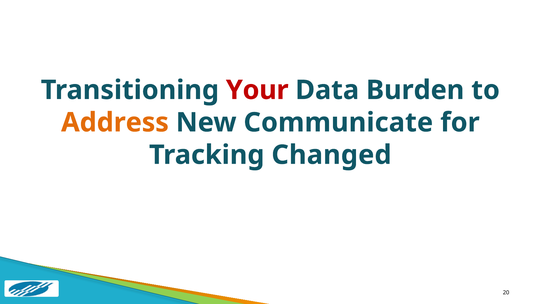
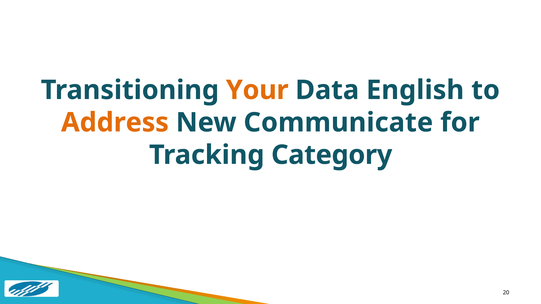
Your colour: red -> orange (257, 90)
Burden: Burden -> English (415, 90)
Changed: Changed -> Category (332, 155)
